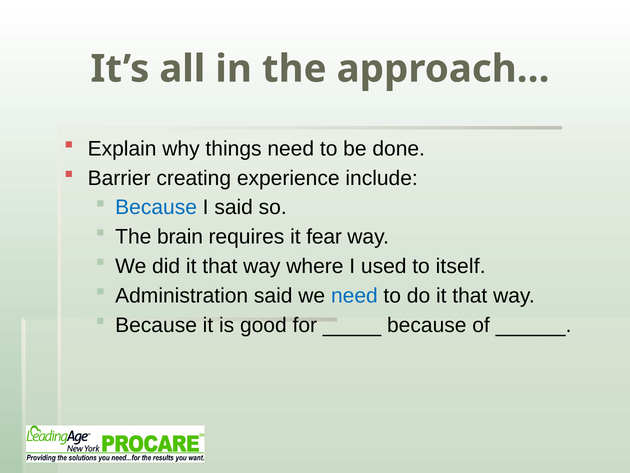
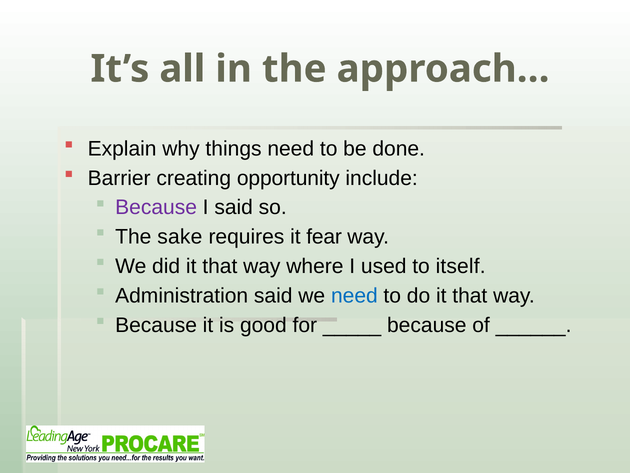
experience: experience -> opportunity (288, 178)
Because colour: blue -> purple (156, 207)
brain: brain -> sake (180, 237)
